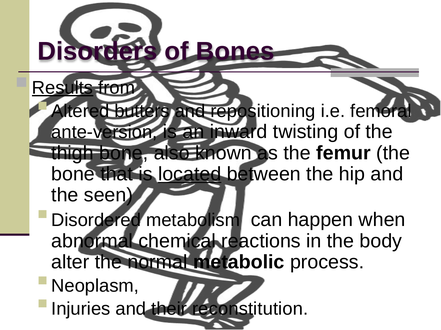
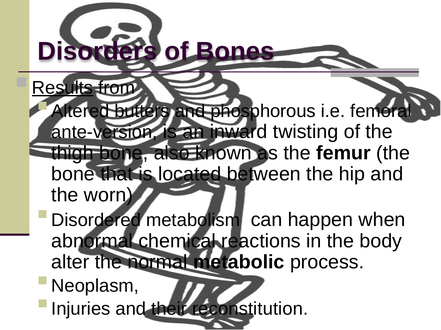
repositioning: repositioning -> phosphorous (263, 111)
located underline: present -> none (190, 174)
seen: seen -> worn (108, 196)
